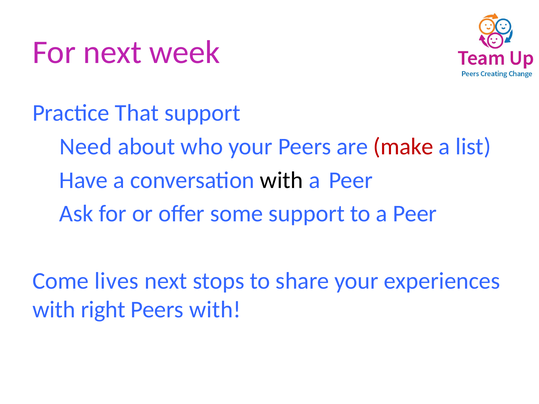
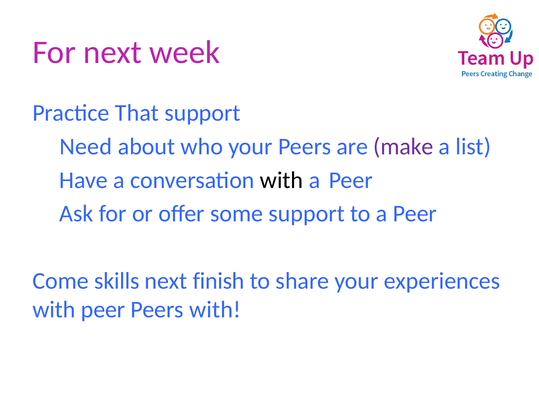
make colour: red -> purple (403, 147)
lives: lives -> skills (117, 281)
stops: stops -> finish (219, 281)
with right: right -> peer (103, 310)
